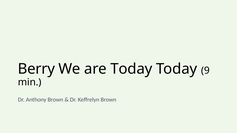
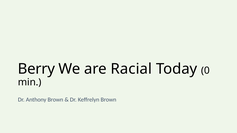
are Today: Today -> Racial (131, 69)
9: 9 -> 0 (205, 71)
